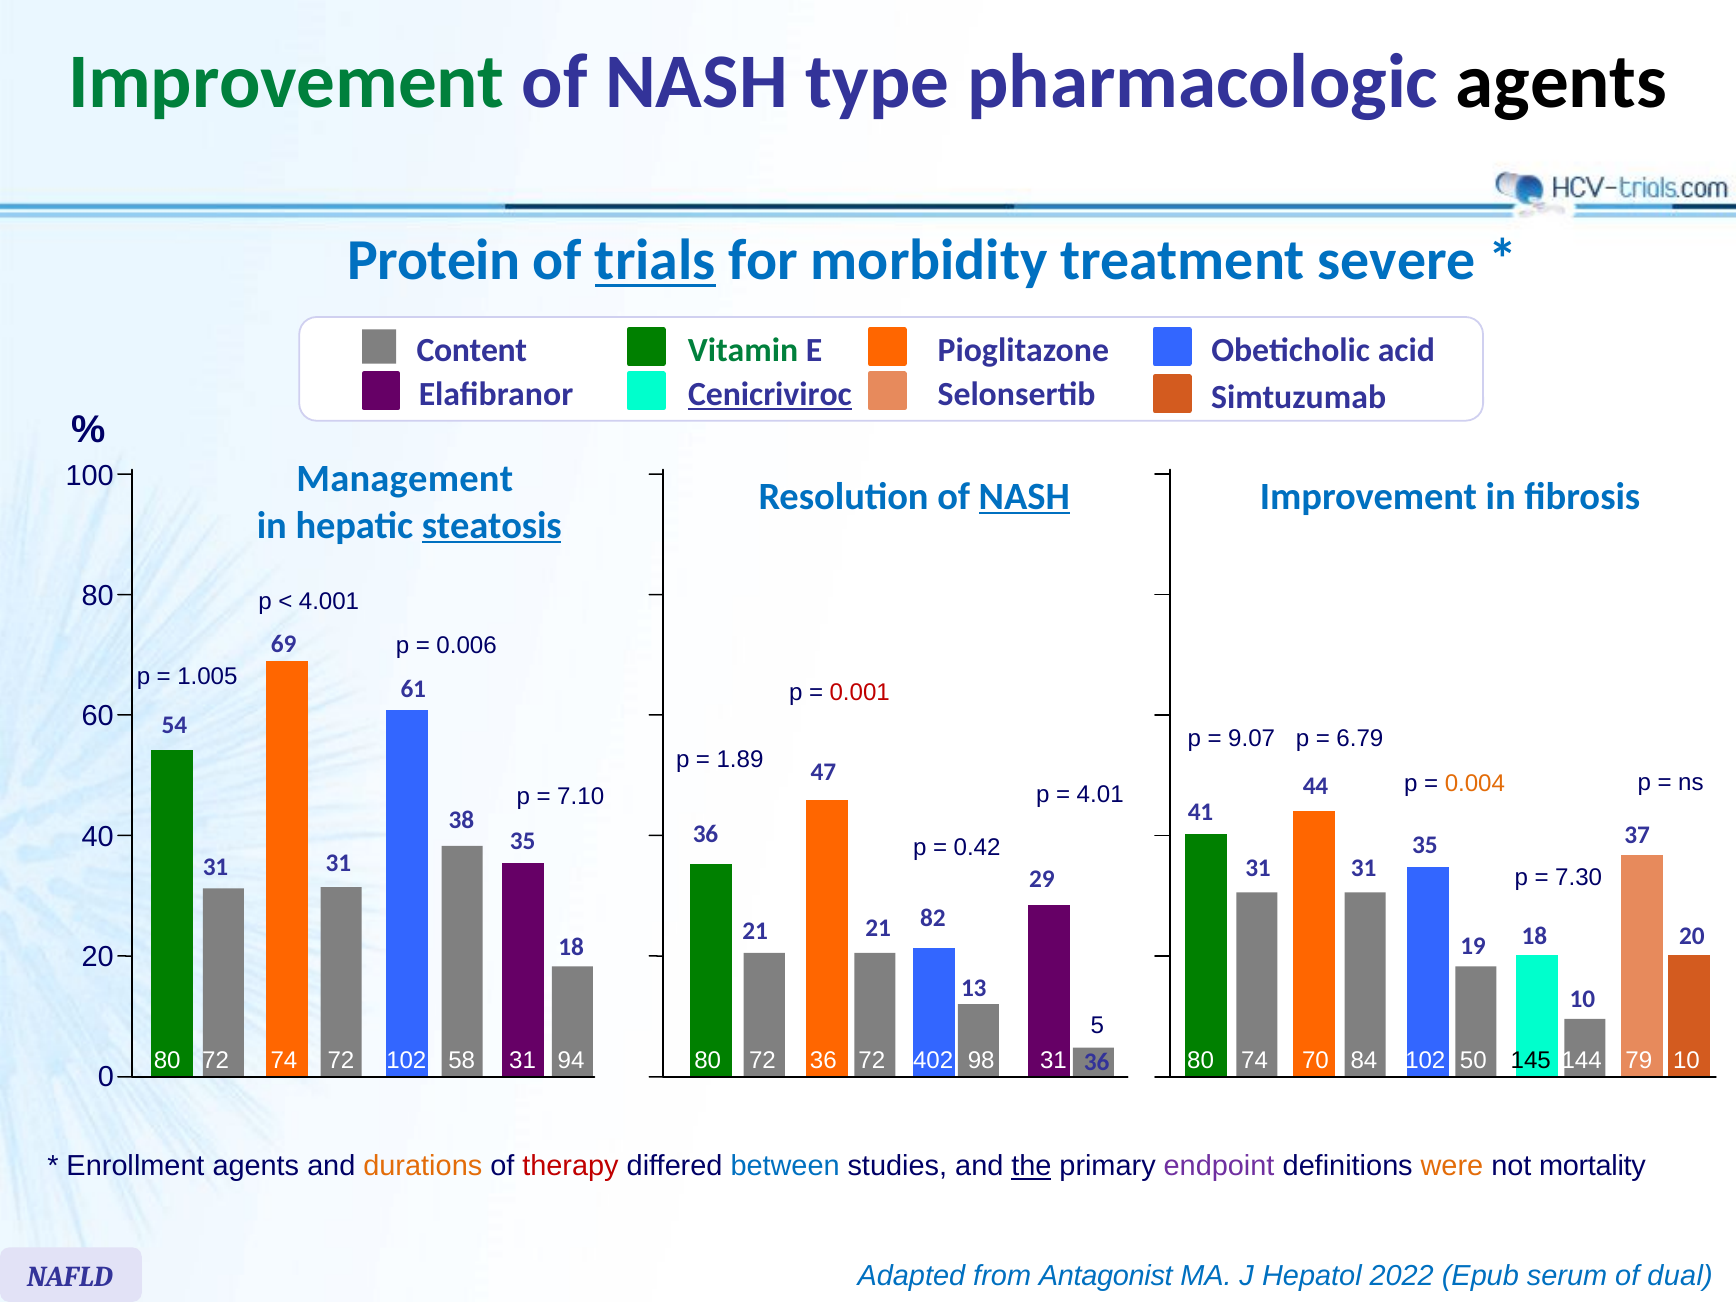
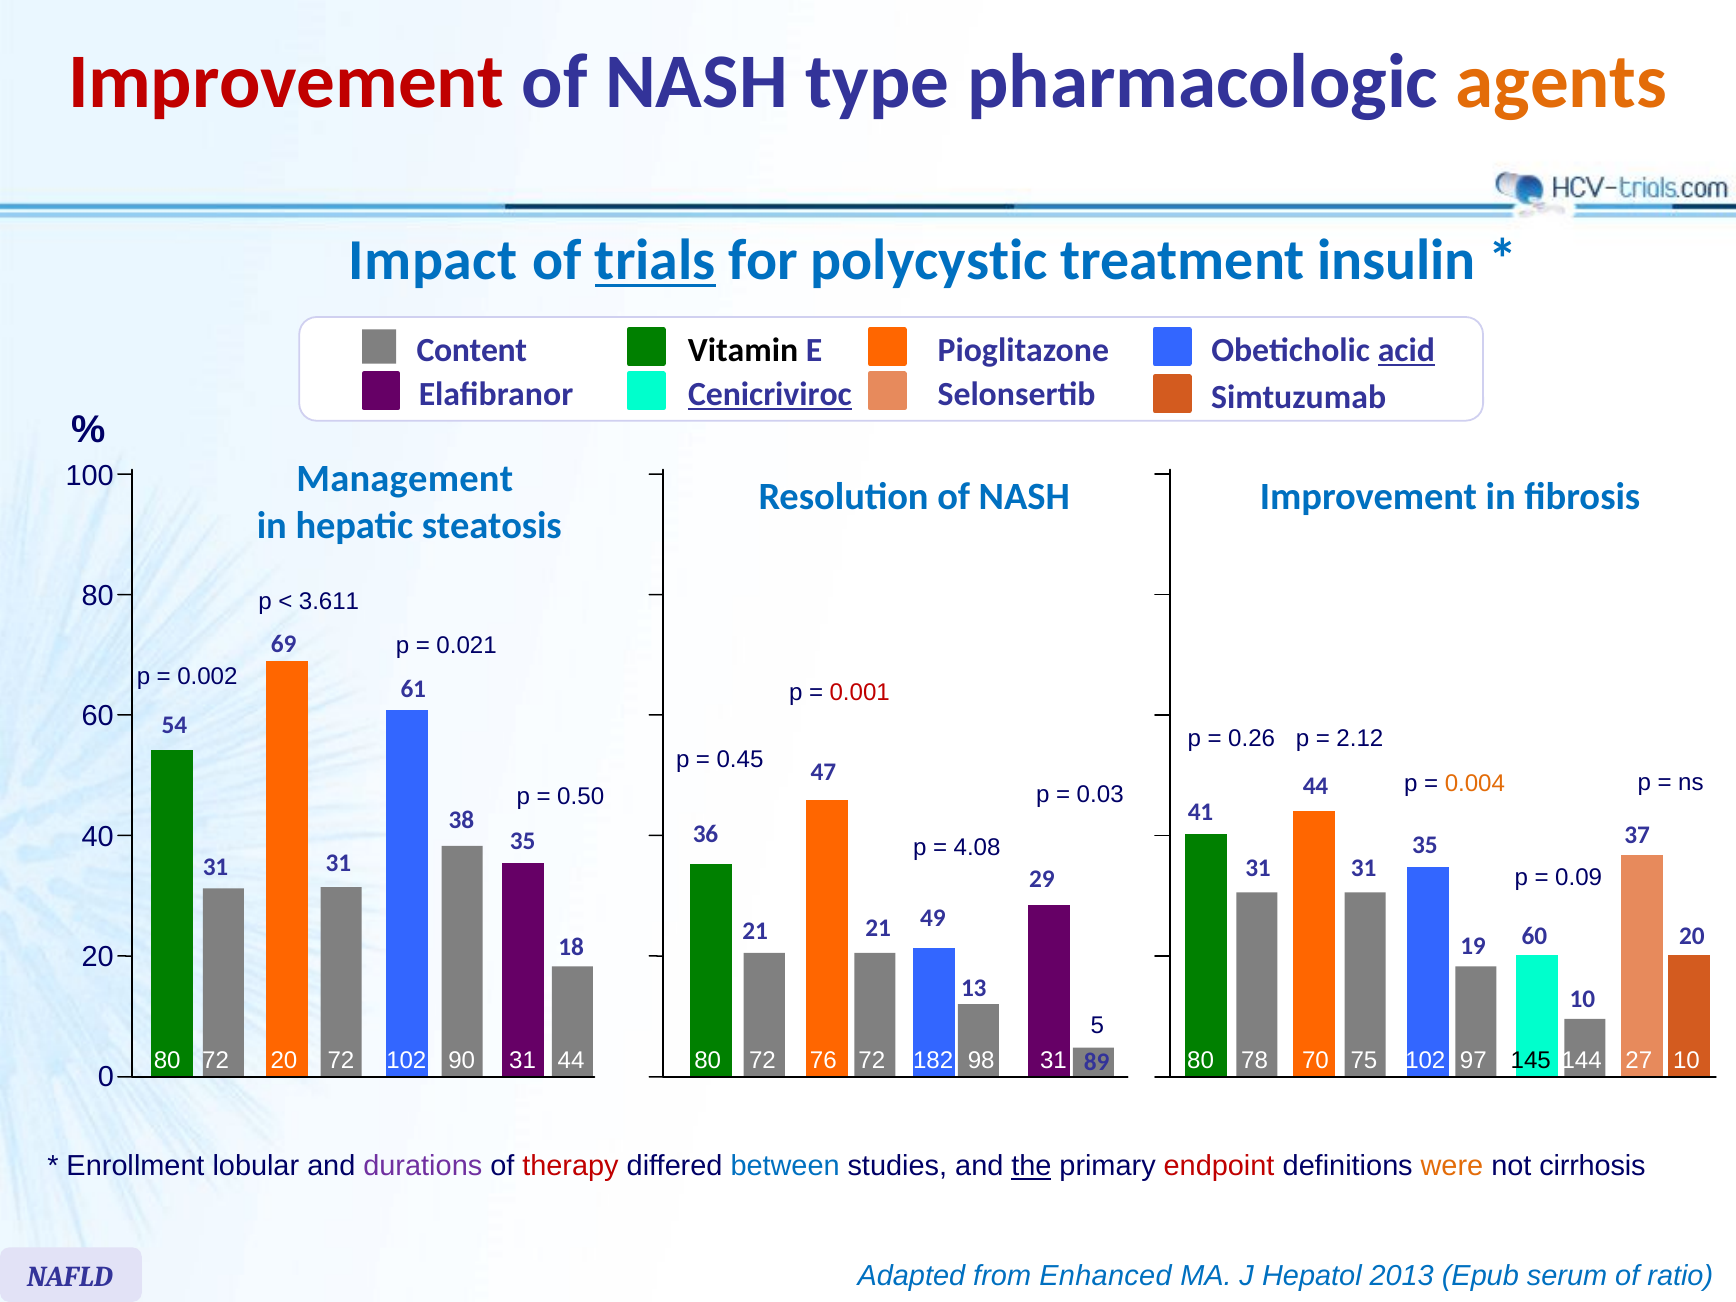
Improvement colour: green -> red (286, 82)
agents colour: black -> orange (1561, 82)
Protein: Protein -> Impact (433, 261)
morbidity: morbidity -> polycystic (929, 261)
severe: severe -> insulin (1397, 261)
Vitamin colour: green -> black (743, 350)
acid underline: none -> present (1406, 350)
NASH underline: present -> none (1024, 497)
steatosis underline: present -> none (492, 525)
4.001: 4.001 -> 3.611 (329, 602)
0.006: 0.006 -> 0.021 (467, 646)
1.005: 1.005 -> 0.002 (207, 677)
9.07: 9.07 -> 0.26 (1252, 738)
6.79: 6.79 -> 2.12 (1360, 738)
1.89: 1.89 -> 0.45 (740, 760)
4.01: 4.01 -> 0.03 (1100, 794)
7.10: 7.10 -> 0.50 (581, 796)
0.42: 0.42 -> 4.08 (977, 848)
7.30: 7.30 -> 0.09 (1579, 878)
82: 82 -> 49 (933, 918)
19 18: 18 -> 60 (1534, 936)
72 74: 74 -> 20 (284, 1060)
58: 58 -> 90 (462, 1060)
94: 94 -> 44 (571, 1060)
72 36: 36 -> 76 (823, 1060)
402: 402 -> 182 (933, 1060)
31 36: 36 -> 89 (1097, 1062)
80 74: 74 -> 78 (1255, 1060)
84: 84 -> 75 (1364, 1060)
50: 50 -> 97 (1473, 1060)
79: 79 -> 27 (1639, 1060)
Enrollment agents: agents -> lobular (256, 1166)
durations colour: orange -> purple (423, 1166)
endpoint colour: purple -> red (1219, 1166)
mortality: mortality -> cirrhosis (1592, 1166)
Antagonist: Antagonist -> Enhanced (1105, 1276)
2022: 2022 -> 2013 (1402, 1276)
dual: dual -> ratio (1680, 1276)
